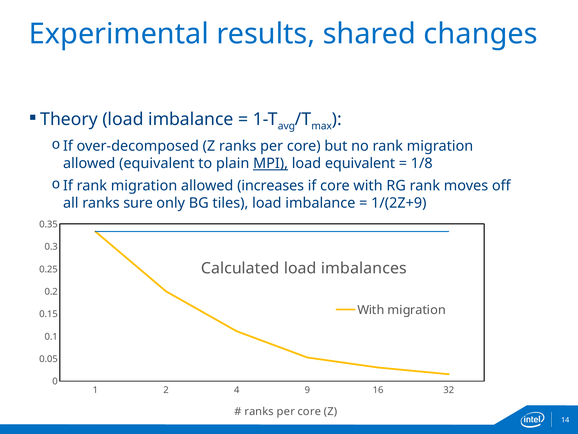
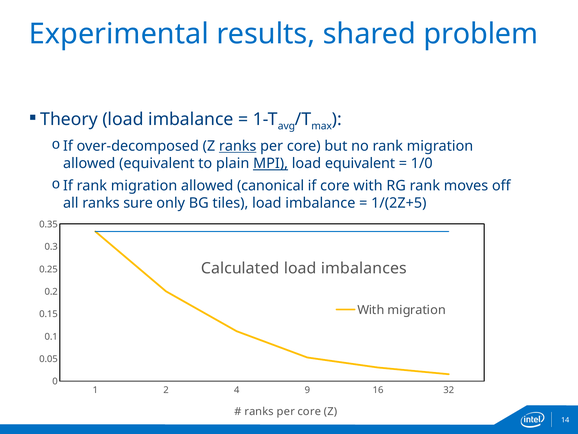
changes: changes -> problem (481, 34)
ranks underline: none -> present (238, 146)
1/8: 1/8 -> 1/0 (422, 163)
increases: increases -> canonical (271, 185)
1/(2Z+9: 1/(2Z+9 -> 1/(2Z+5 (399, 203)
